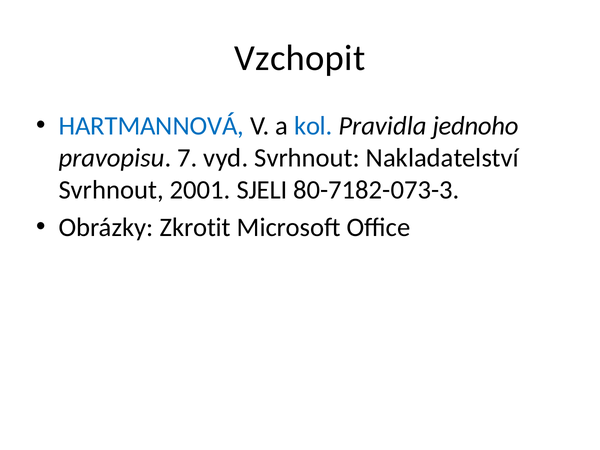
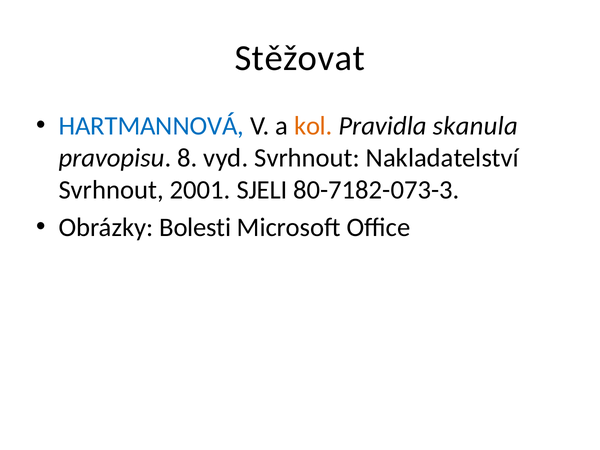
Vzchopit: Vzchopit -> Stěžovat (300, 58)
kol colour: blue -> orange (313, 126)
jednoho: jednoho -> skanula (475, 126)
7: 7 -> 8 (187, 158)
Zkrotit: Zkrotit -> Bolesti (195, 227)
